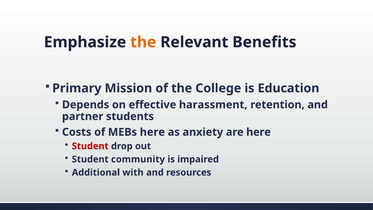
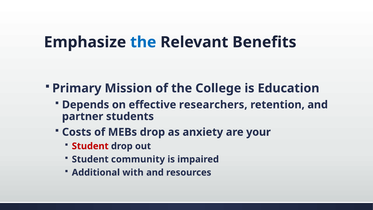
the colour: orange -> blue (143, 42)
harassment: harassment -> researchers (213, 105)
MEBs here: here -> drop (152, 132)
are here: here -> your (259, 132)
